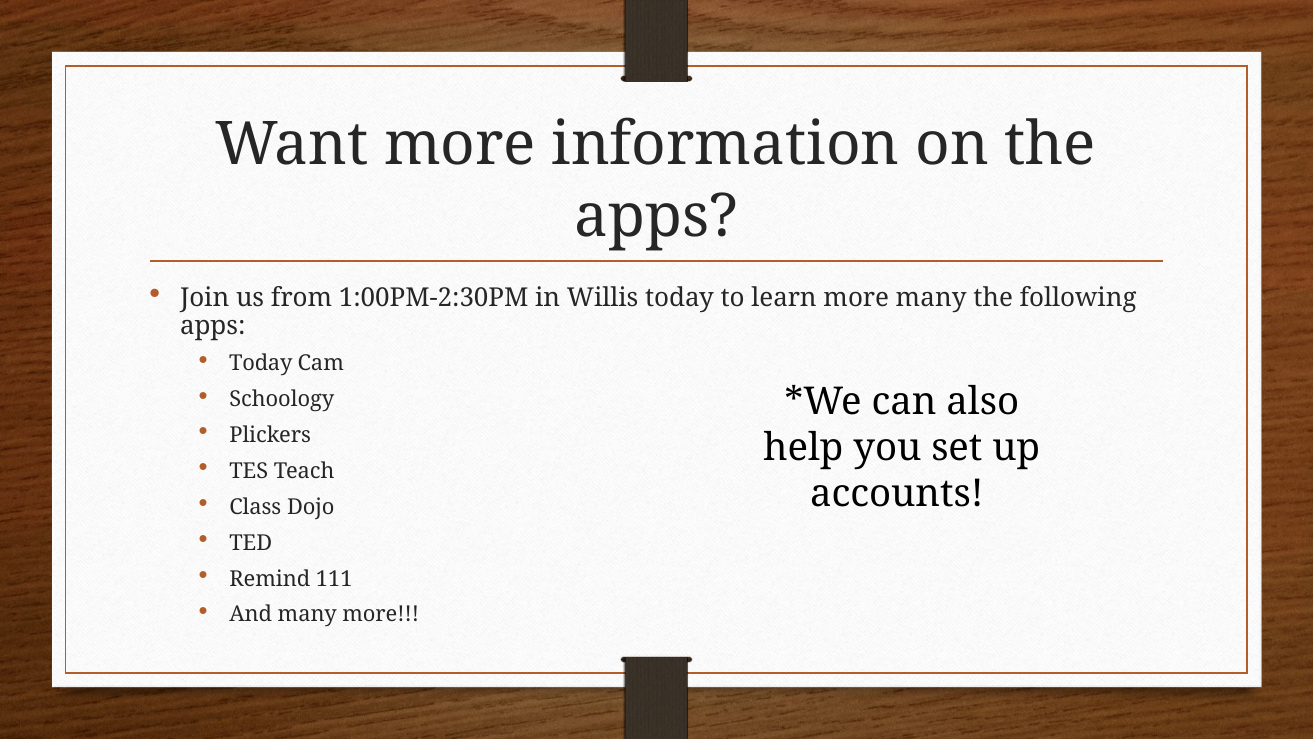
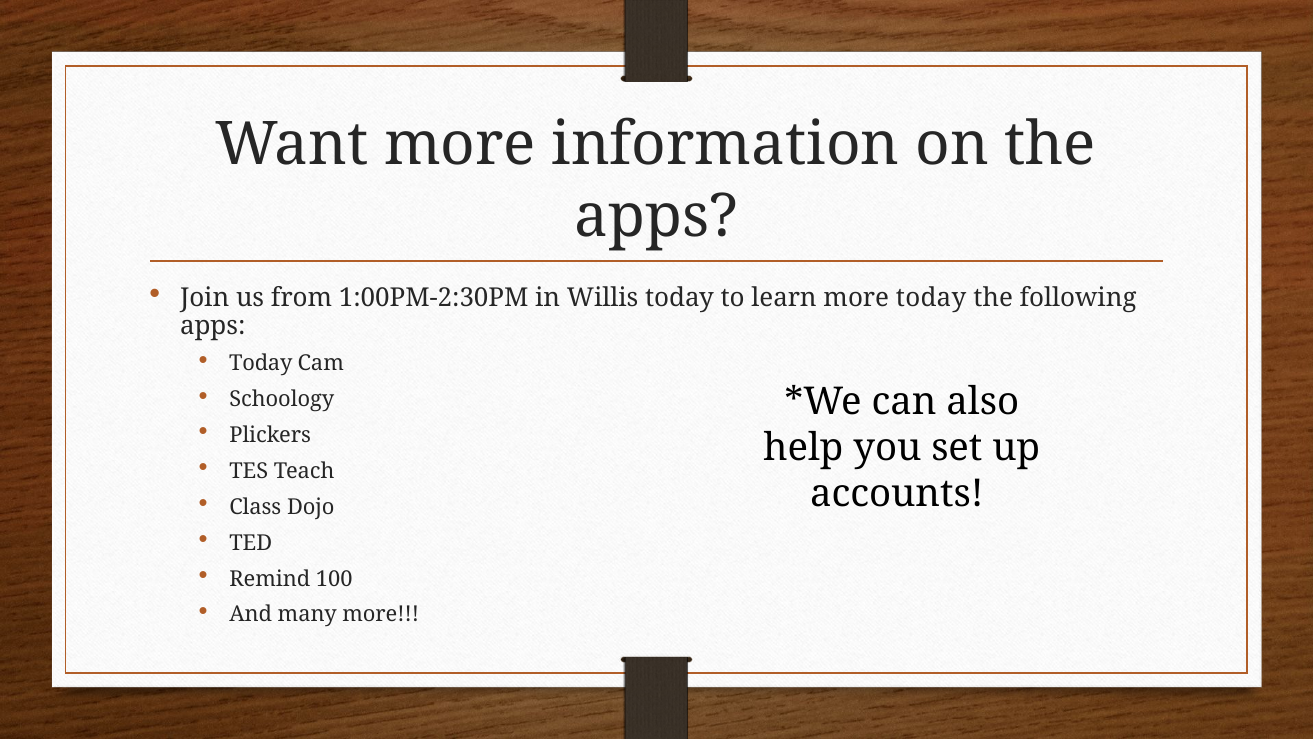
more many: many -> today (931, 298)
111: 111 -> 100 (334, 579)
